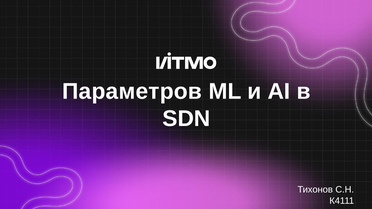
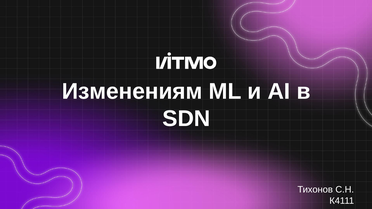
Параметров: Параметров -> Изменениям (132, 91)
